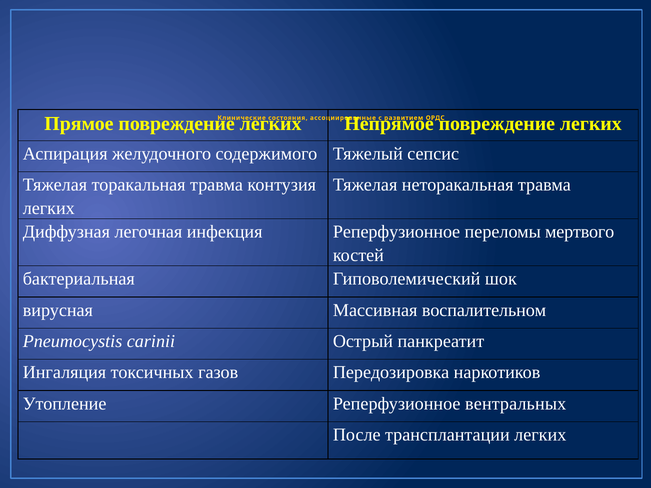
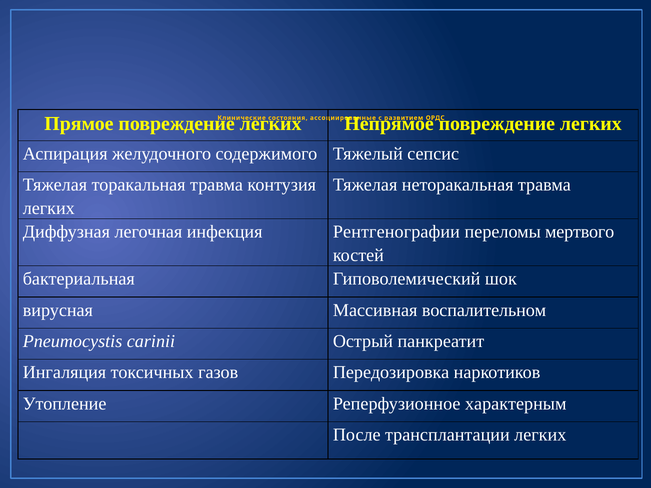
инфекция Реперфузионное: Реперфузионное -> Рентгенографии (396, 232)
вентральных: вентральных -> характерным (516, 404)
